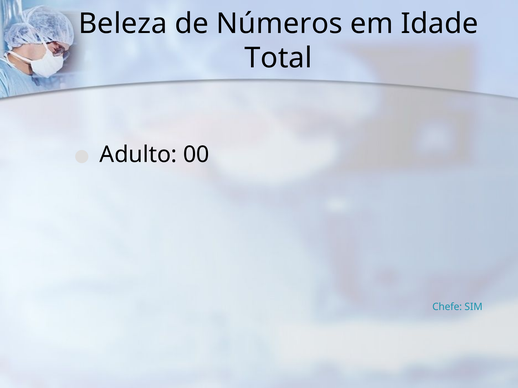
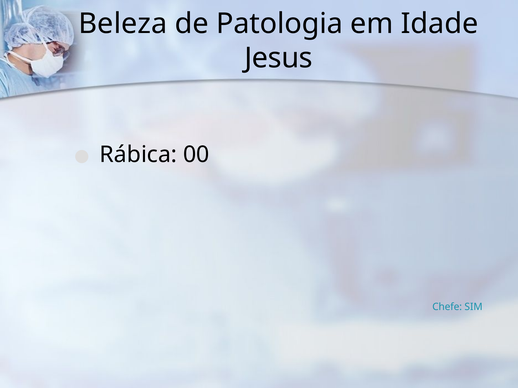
Números: Números -> Patologia (280, 24)
Total: Total -> Jesus (279, 58)
Adulto: Adulto -> Rábica (138, 155)
